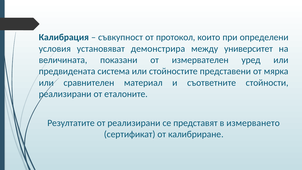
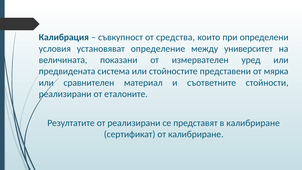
протокол: протокол -> средства (176, 37)
демонстрира: демонстрира -> определение (158, 49)
в измерването: измерването -> калибриране (253, 123)
